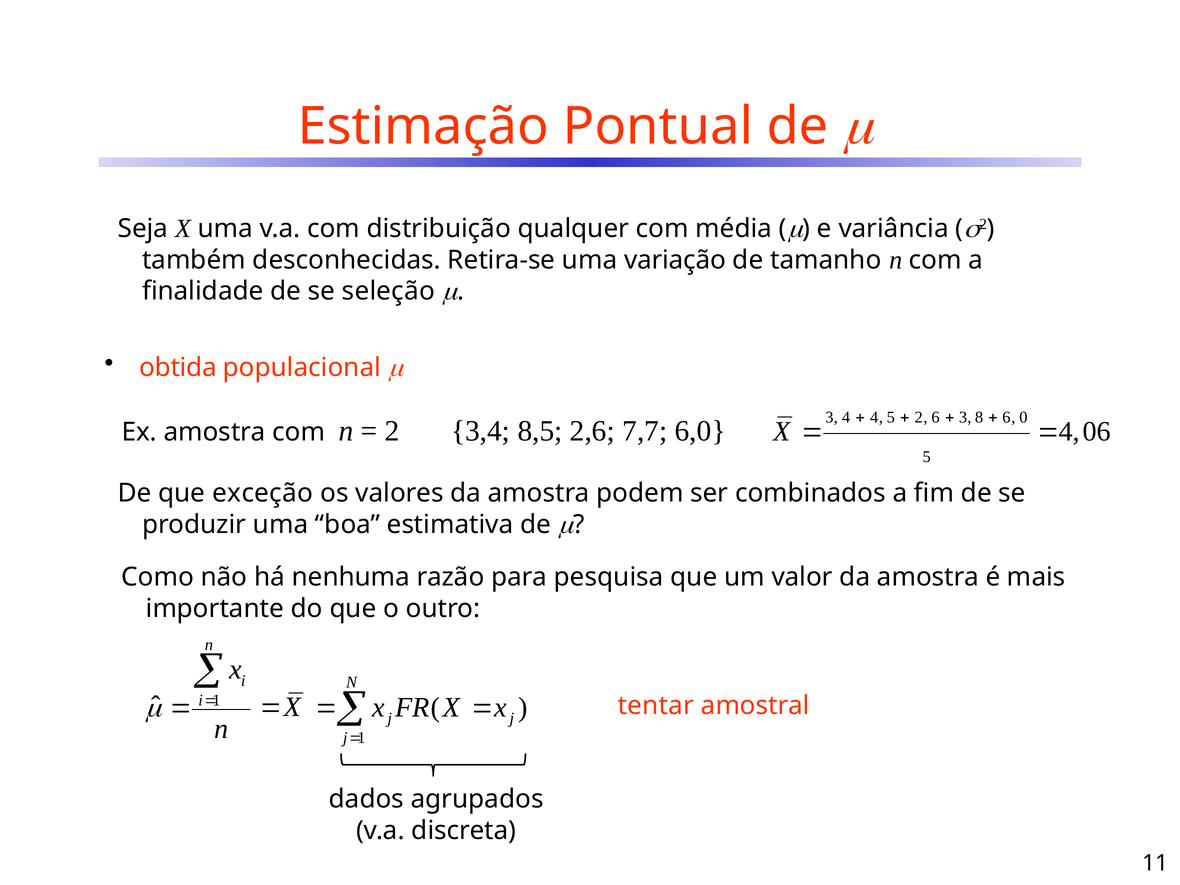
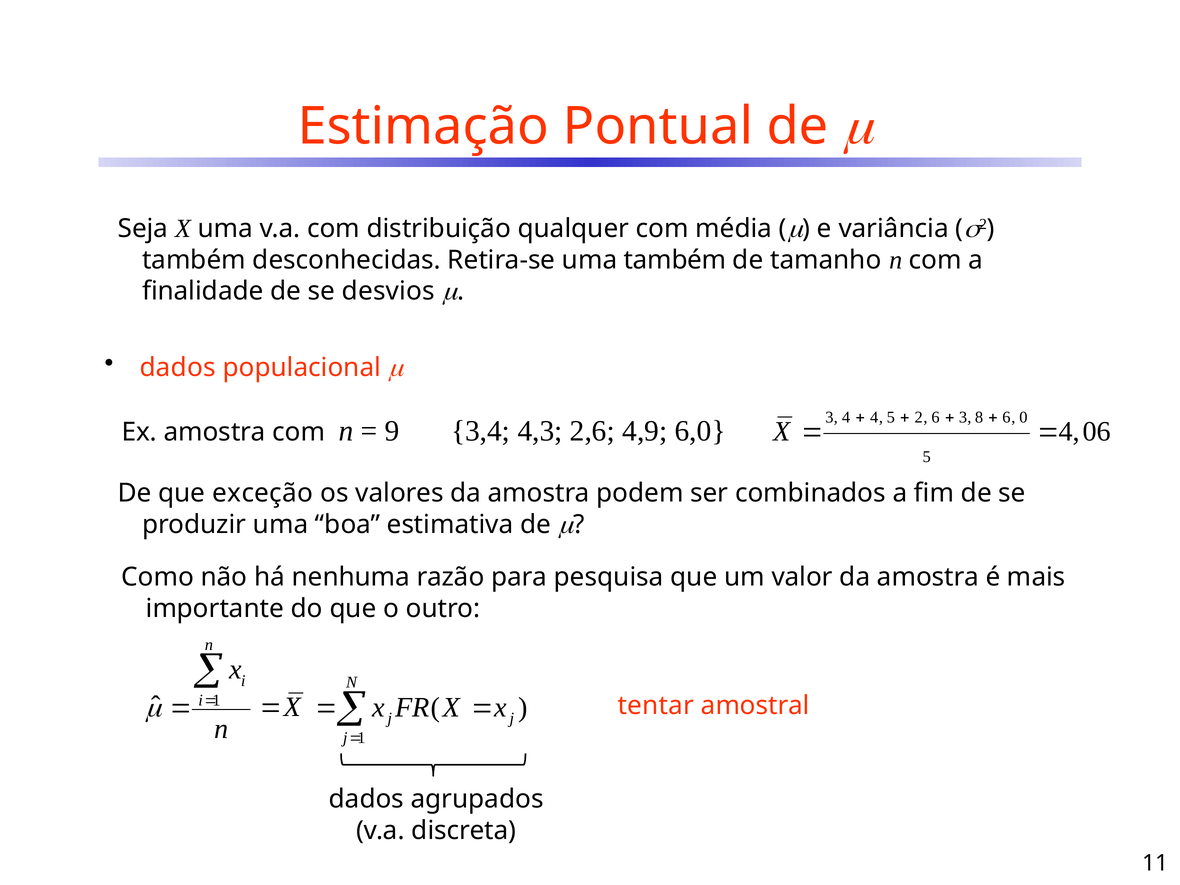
uma variação: variação -> também (675, 260)
seleção: seleção -> desvios (388, 291)
obtida: obtida -> dados (178, 368)
2: 2 -> 9 (392, 431)
8,5: 8,5 -> 4,3 (540, 431)
7,7: 7,7 -> 4,9 (645, 431)
